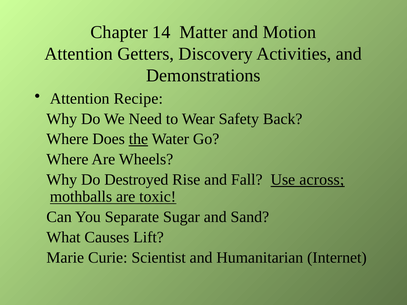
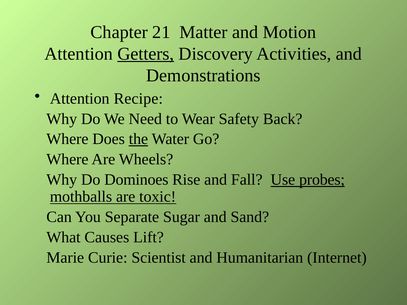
14: 14 -> 21 (161, 32)
Getters underline: none -> present (146, 54)
Destroyed: Destroyed -> Dominoes (136, 180)
across: across -> probes (322, 180)
